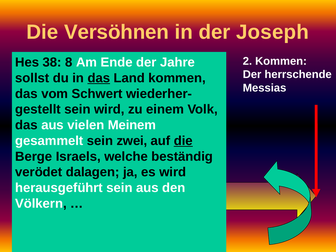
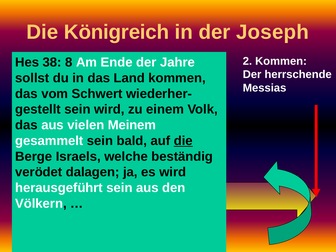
Versöhnen: Versöhnen -> Königreich (117, 32)
das underline: present -> none (99, 78)
zwei: zwei -> bald (132, 141)
